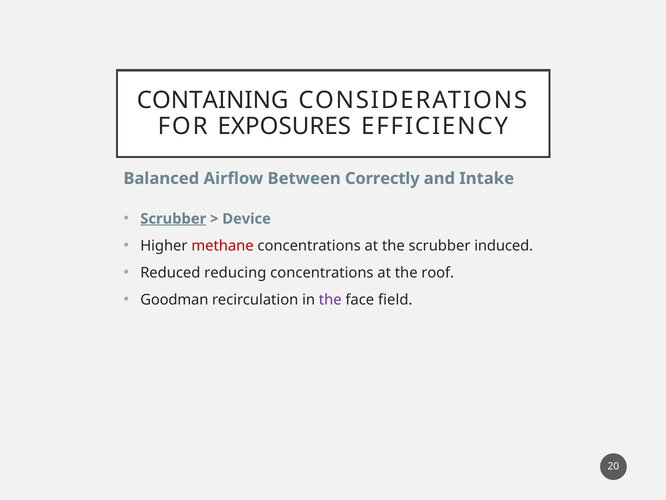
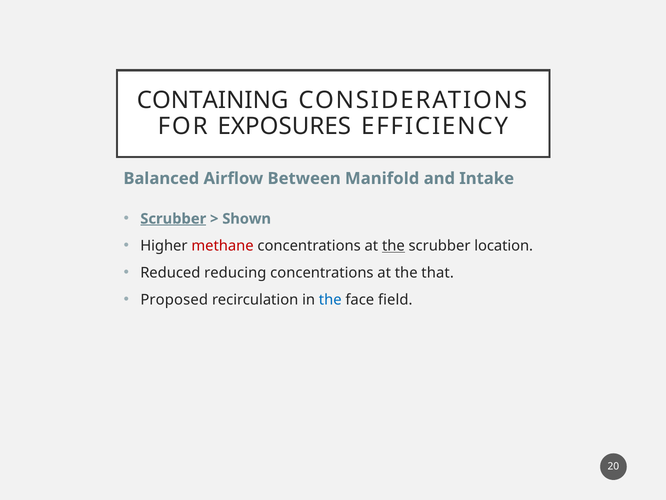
Correctly: Correctly -> Manifold (382, 178)
Device: Device -> Shown (247, 219)
the underline: none -> present (393, 246)
induced: induced -> location (504, 246)
roof: roof -> that (438, 273)
Goodman: Goodman -> Proposed (174, 300)
the colour: purple -> blue (330, 300)
